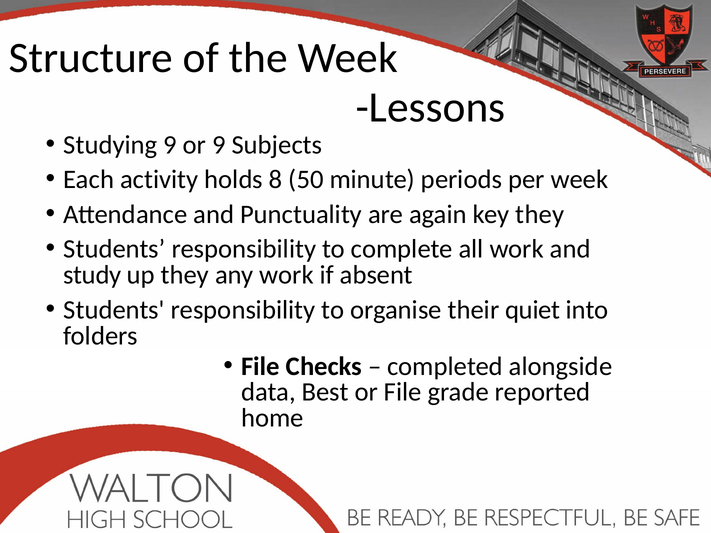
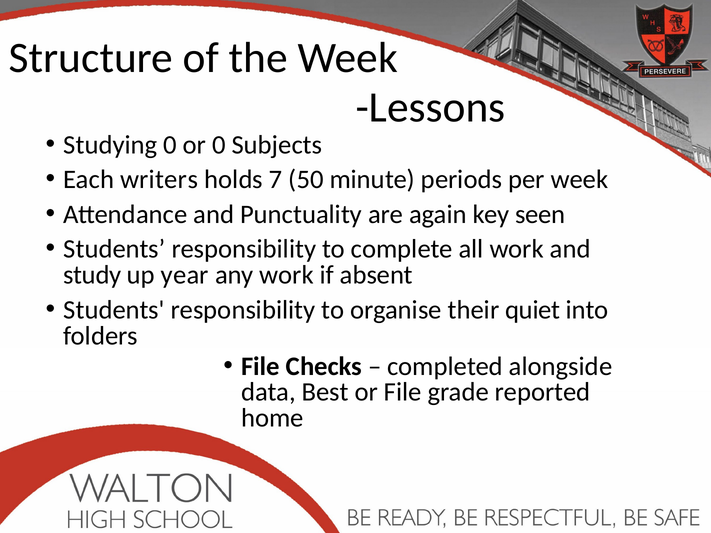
Studying 9: 9 -> 0 (170, 145)
or 9: 9 -> 0 (219, 145)
activity: activity -> writers (159, 180)
8: 8 -> 7 (276, 180)
key they: they -> seen (540, 214)
up they: they -> year (185, 275)
